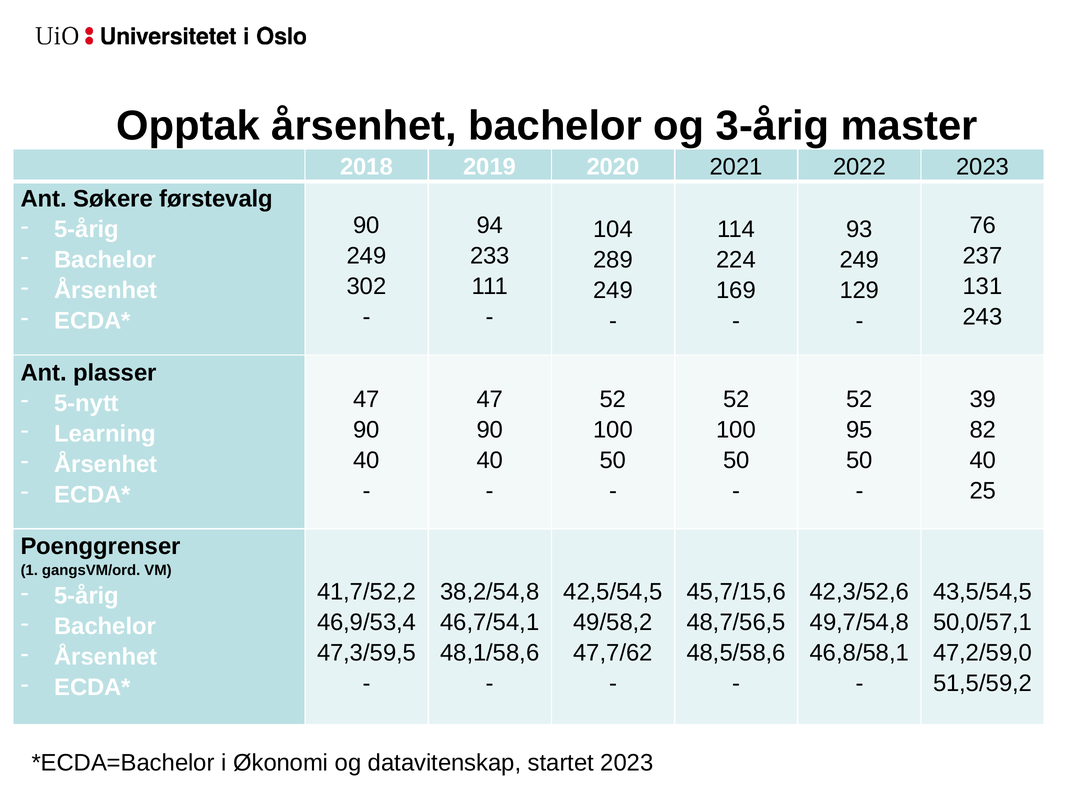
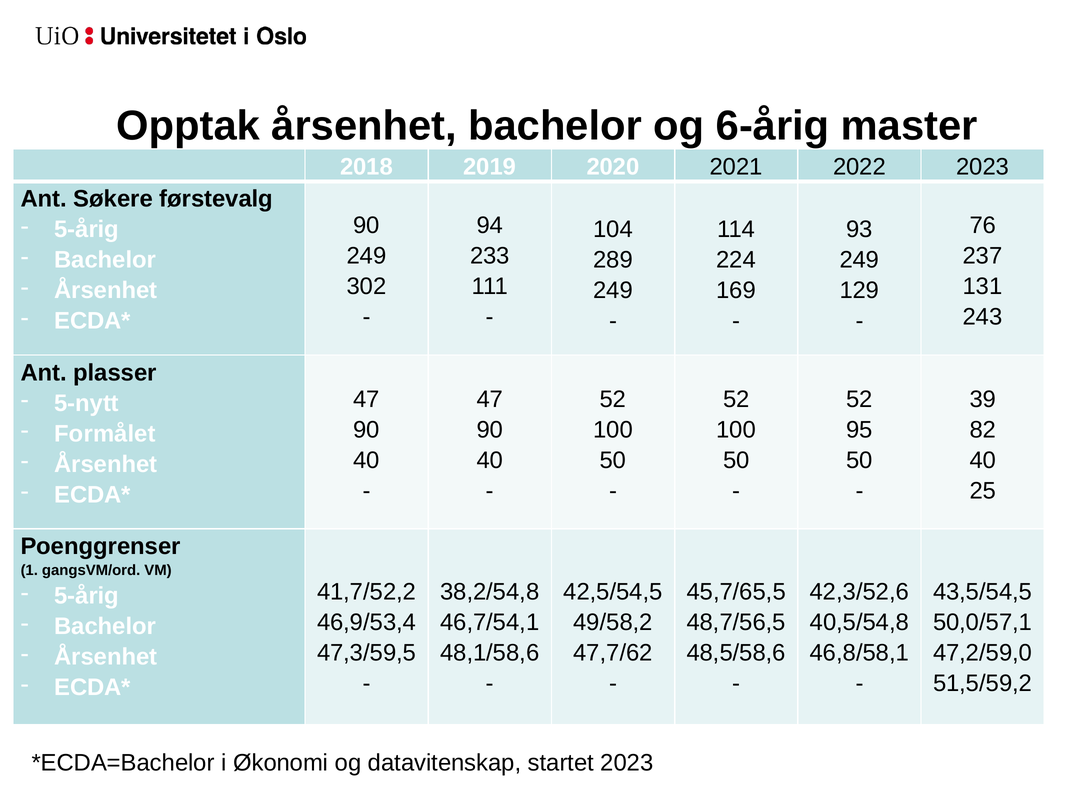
3-årig: 3-årig -> 6-årig (773, 126)
Learning: Learning -> Formålet (105, 433)
45,7/15,6: 45,7/15,6 -> 45,7/65,5 (736, 592)
49,7/54,8: 49,7/54,8 -> 40,5/54,8 (859, 622)
